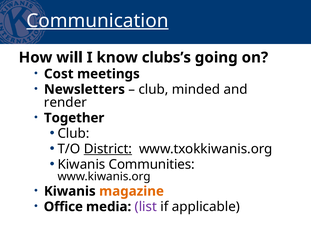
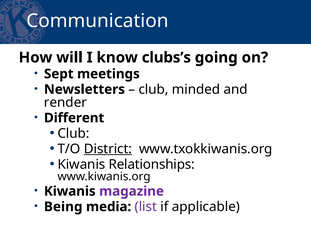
Communication underline: present -> none (98, 21)
Cost: Cost -> Sept (59, 74)
Together: Together -> Different (74, 118)
Communities: Communities -> Relationships (152, 165)
magazine colour: orange -> purple (132, 191)
Office: Office -> Being (63, 207)
